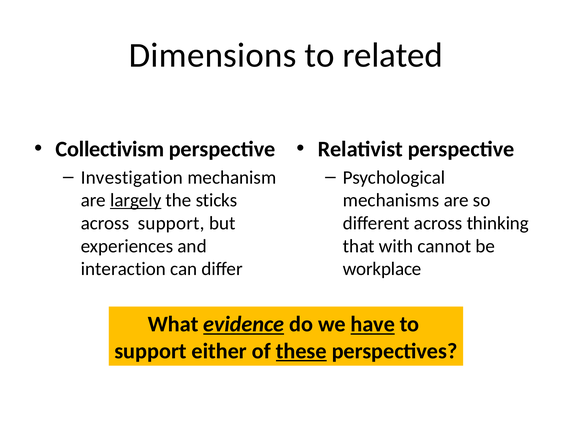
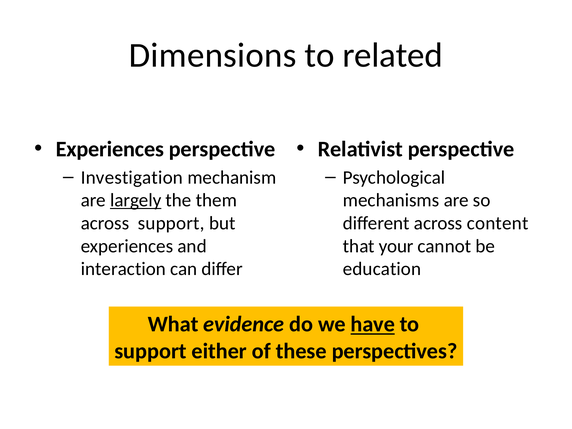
Collectivism: Collectivism -> Experiences (110, 149)
sticks: sticks -> them (216, 200)
thinking: thinking -> content (498, 223)
with: with -> your (396, 246)
workplace: workplace -> education (382, 269)
evidence underline: present -> none (244, 324)
these underline: present -> none (301, 351)
